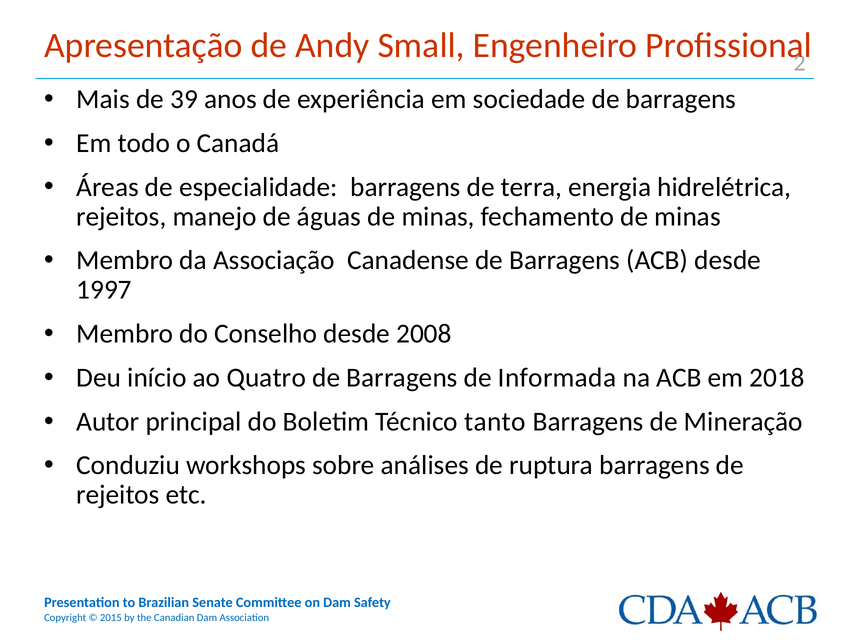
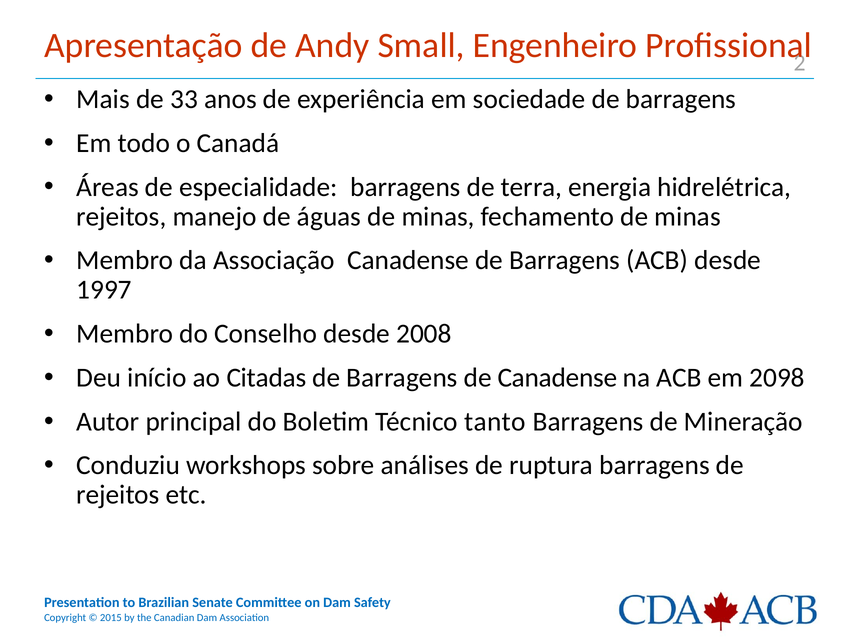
39: 39 -> 33 (184, 99)
Quatro: Quatro -> Citadas (266, 377)
de Informada: Informada -> Canadense (557, 377)
2018: 2018 -> 2098 (777, 377)
